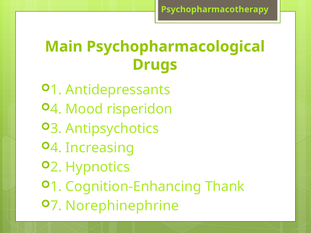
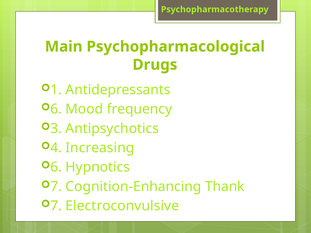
4: 4 -> 6 (56, 109)
risperidon: risperidon -> frequency (139, 109)
2: 2 -> 6 (56, 167)
1: 1 -> 7 (56, 187)
Norephinephrine: Norephinephrine -> Electroconvulsive (122, 206)
